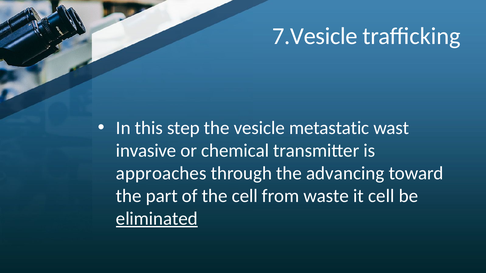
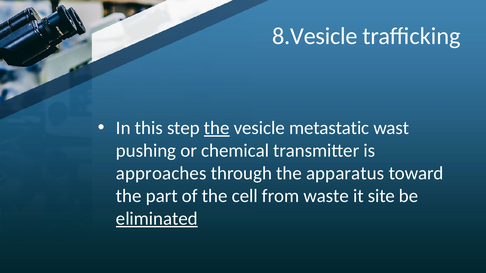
7.Vesicle: 7.Vesicle -> 8.Vesicle (315, 36)
the underline: none -> present (217, 128)
invasive: invasive -> pushing (146, 151)
advancing: advancing -> apparatus (345, 173)
it cell: cell -> site (381, 196)
